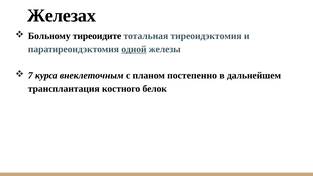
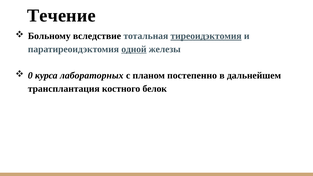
Железах: Железах -> Течение (61, 16)
тиреоидите: тиреоидите -> вследствие (97, 36)
тиреоидэктомия underline: none -> present (206, 36)
7: 7 -> 0 (30, 76)
внеклеточным: внеклеточным -> лабораторных (92, 76)
